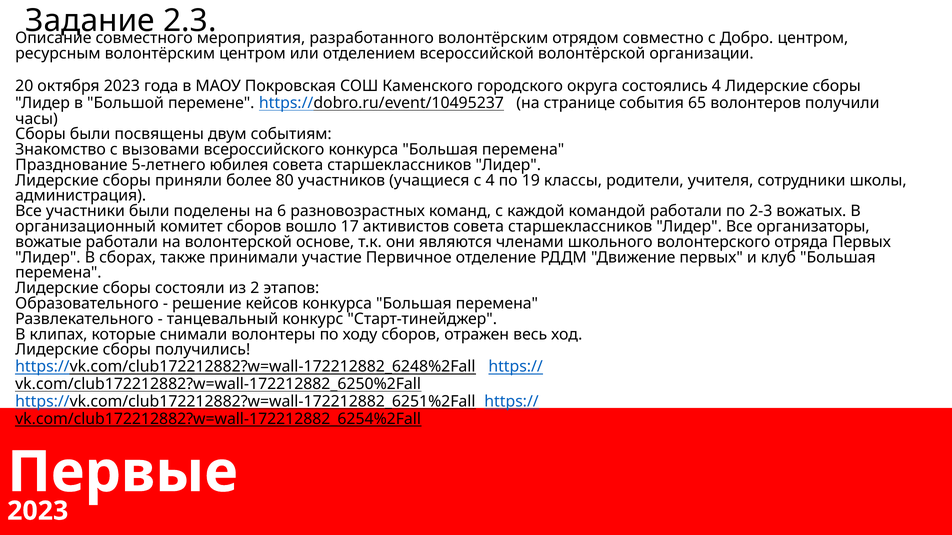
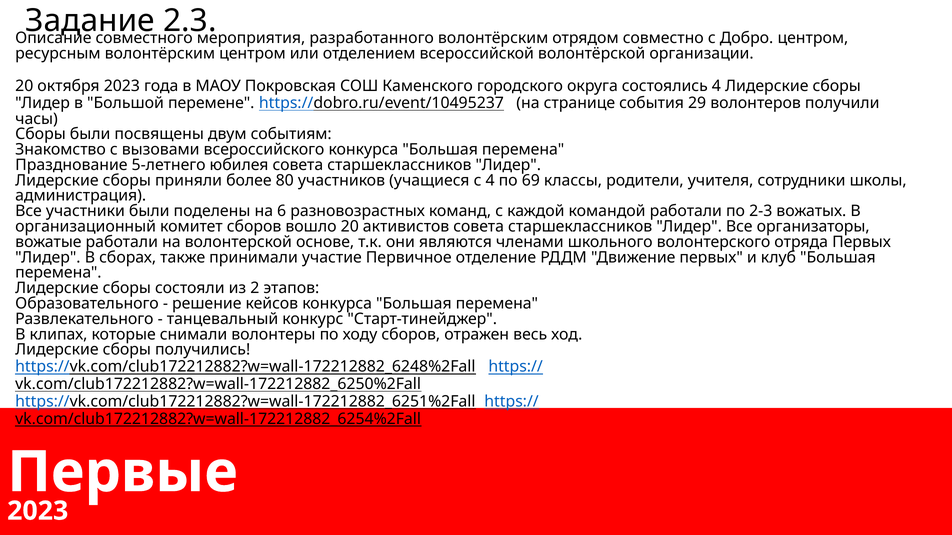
65: 65 -> 29 (697, 103)
19: 19 -> 69 (531, 181)
вошло 17: 17 -> 20 (350, 227)
